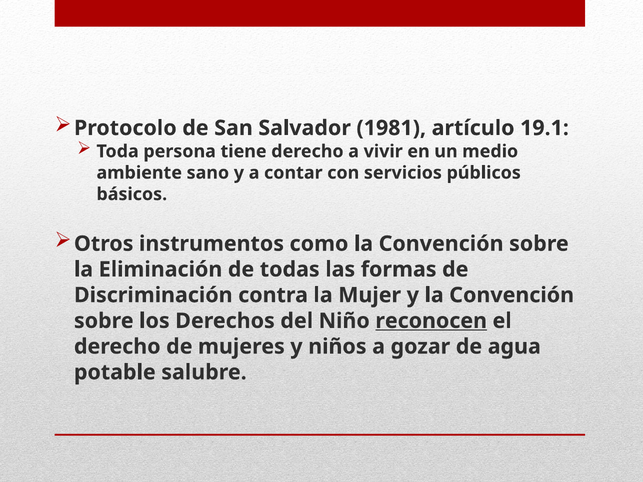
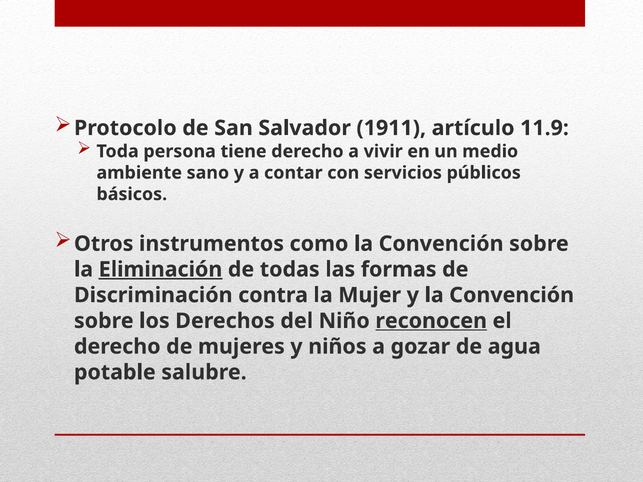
1981: 1981 -> 1911 (391, 128)
19.1: 19.1 -> 11.9 (544, 128)
Eliminación underline: none -> present (160, 270)
